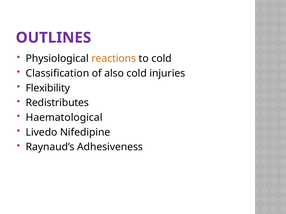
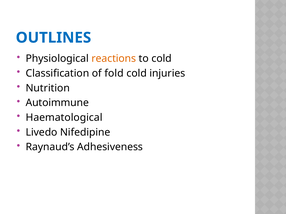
OUTLINES colour: purple -> blue (53, 38)
also: also -> fold (114, 73)
Flexibility: Flexibility -> Nutrition (48, 88)
Redistributes: Redistributes -> Autoimmune (57, 103)
